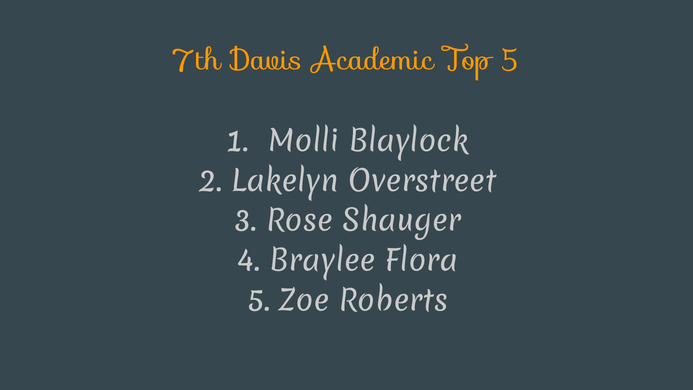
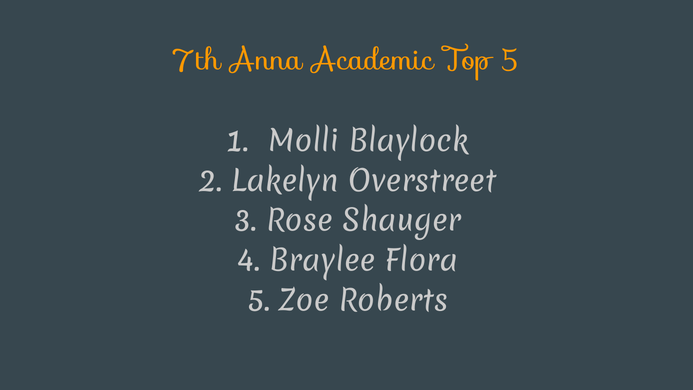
Davis: Davis -> Anna (267, 60)
